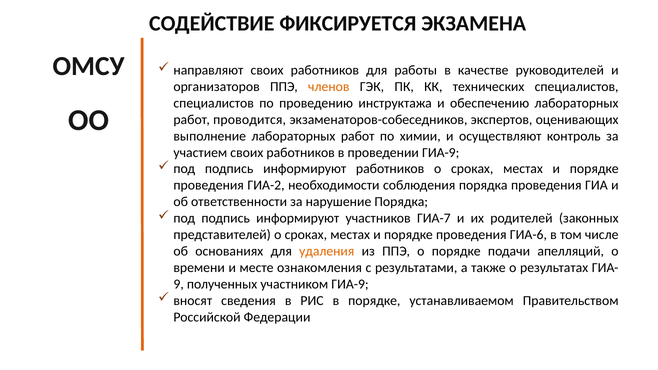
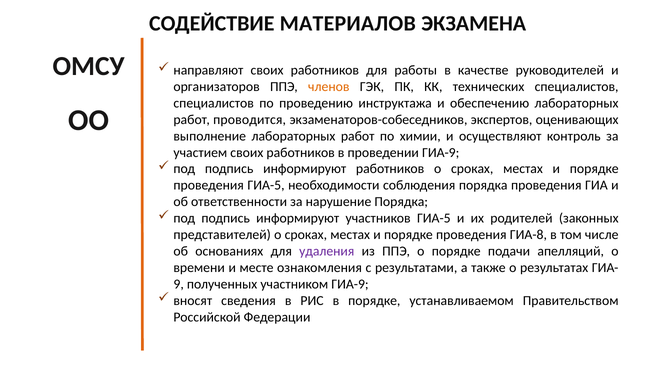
ФИКСИРУЕТСЯ: ФИКСИРУЕТСЯ -> МАТЕРИАЛОВ (348, 23)
проведения ГИА-2: ГИА-2 -> ГИА-5 (266, 185)
участников ГИА-7: ГИА-7 -> ГИА-5 (434, 218)
ГИА-6: ГИА-6 -> ГИА-8 (528, 235)
удаления colour: orange -> purple (327, 251)
